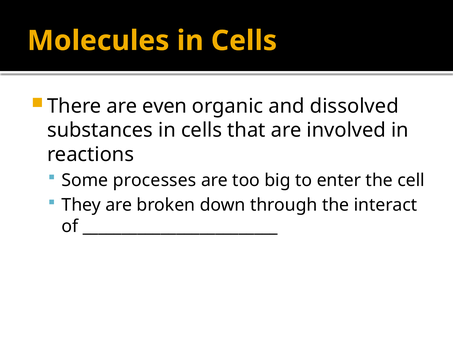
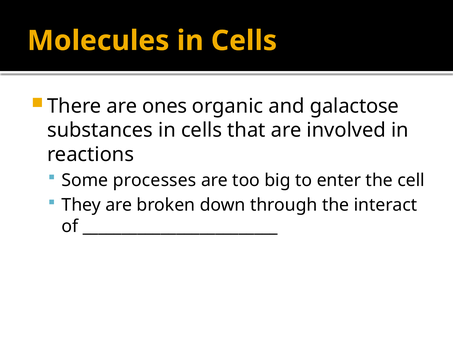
even: even -> ones (165, 106)
dissolved: dissolved -> galactose (354, 106)
